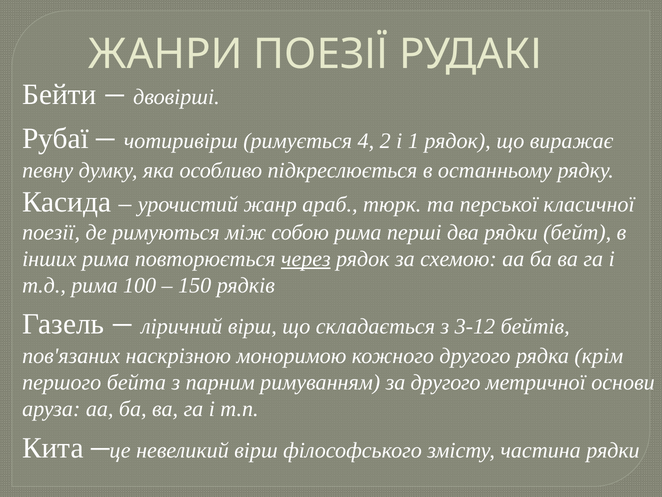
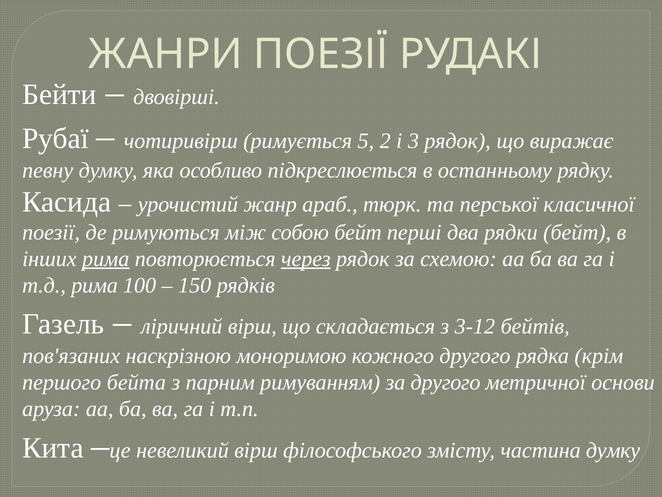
4: 4 -> 5 (366, 141)
1: 1 -> 3 (413, 141)
собою рима: рима -> бейт (358, 232)
рима underline: none -> present (106, 259)
частина рядки: рядки -> думку (613, 450)
